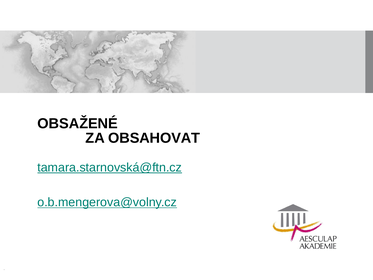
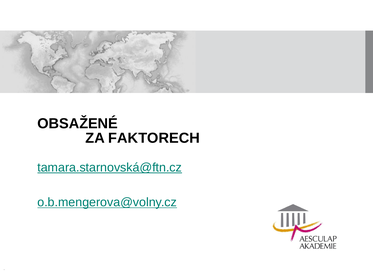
OBSAHOVAT: OBSAHOVAT -> FAKTORECH (154, 138)
